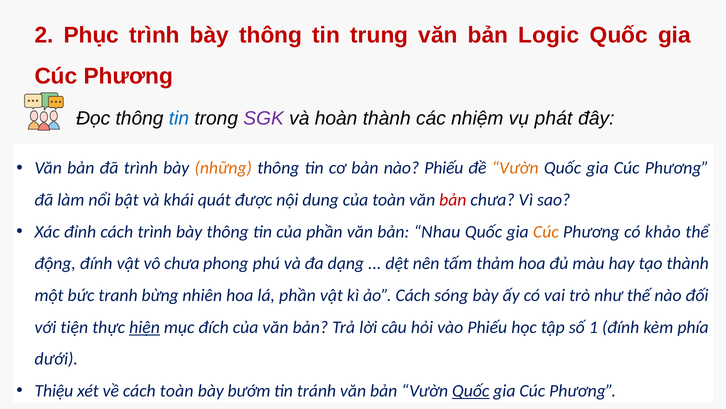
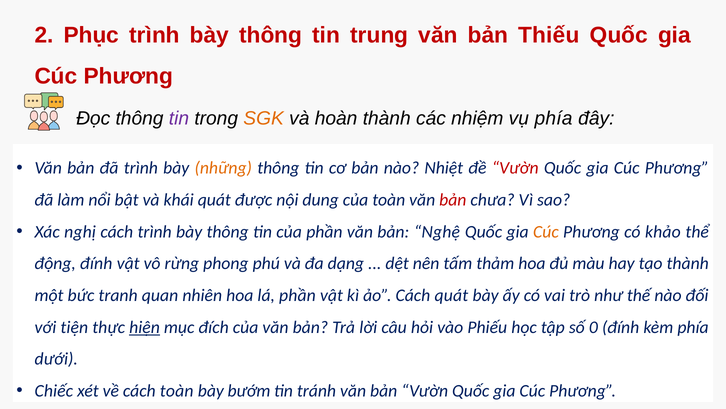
Logic: Logic -> Thiếu (549, 35)
tin colour: blue -> purple (179, 118)
SGK colour: purple -> orange (264, 118)
vụ phát: phát -> phía (554, 118)
nào Phiếu: Phiếu -> Nhiệt (444, 168)
Vườn colour: orange -> red (515, 168)
đỉnh: đỉnh -> nghị (80, 231)
Nhau: Nhau -> Nghệ (437, 231)
vô chưa: chưa -> rừng (182, 263)
bừng: bừng -> quan (160, 295)
Cách sóng: sóng -> quát (451, 295)
1: 1 -> 0 (593, 327)
Thiệu: Thiệu -> Chiếc (54, 390)
Quốc underline: present -> none (471, 390)
